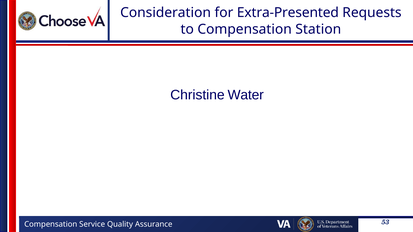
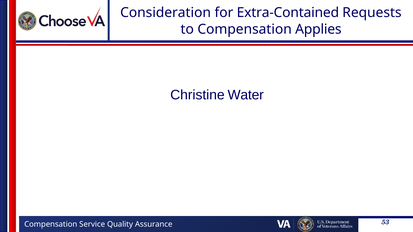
Extra-Presented: Extra-Presented -> Extra-Contained (288, 13)
Station: Station -> Applies (318, 29)
